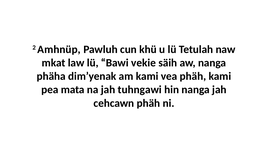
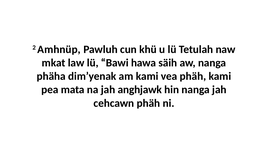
vekie: vekie -> hawa (144, 63)
tuhngawi: tuhngawi -> anghjawk (140, 90)
